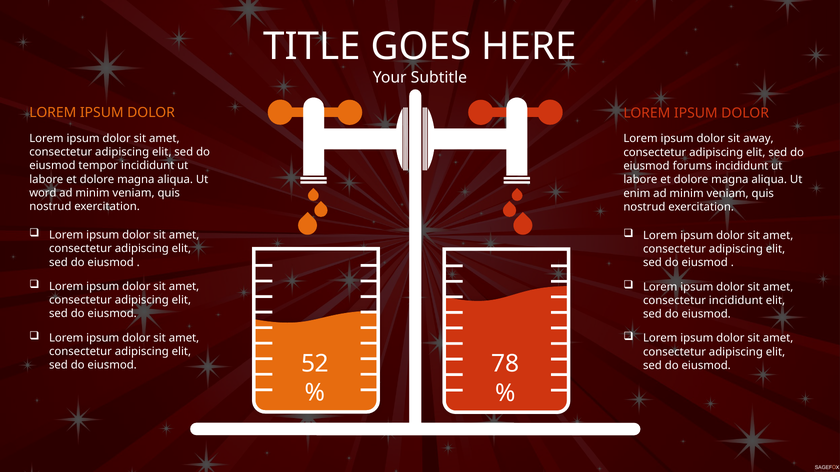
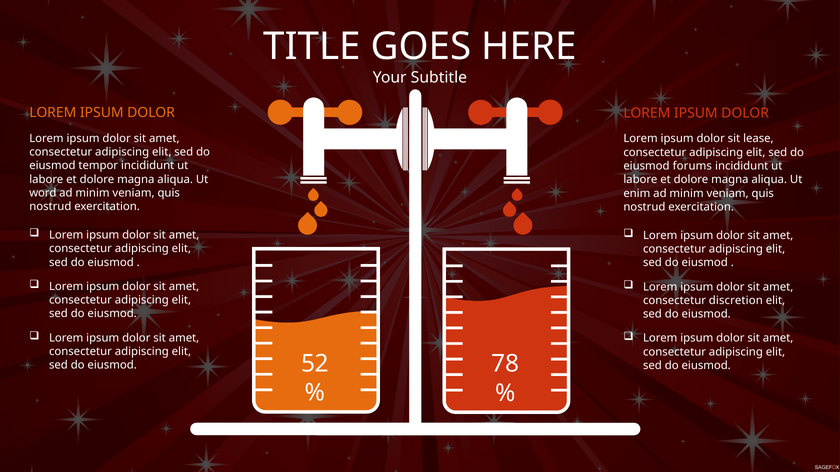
away: away -> lease (758, 139)
consectetur incididunt: incididunt -> discretion (736, 301)
